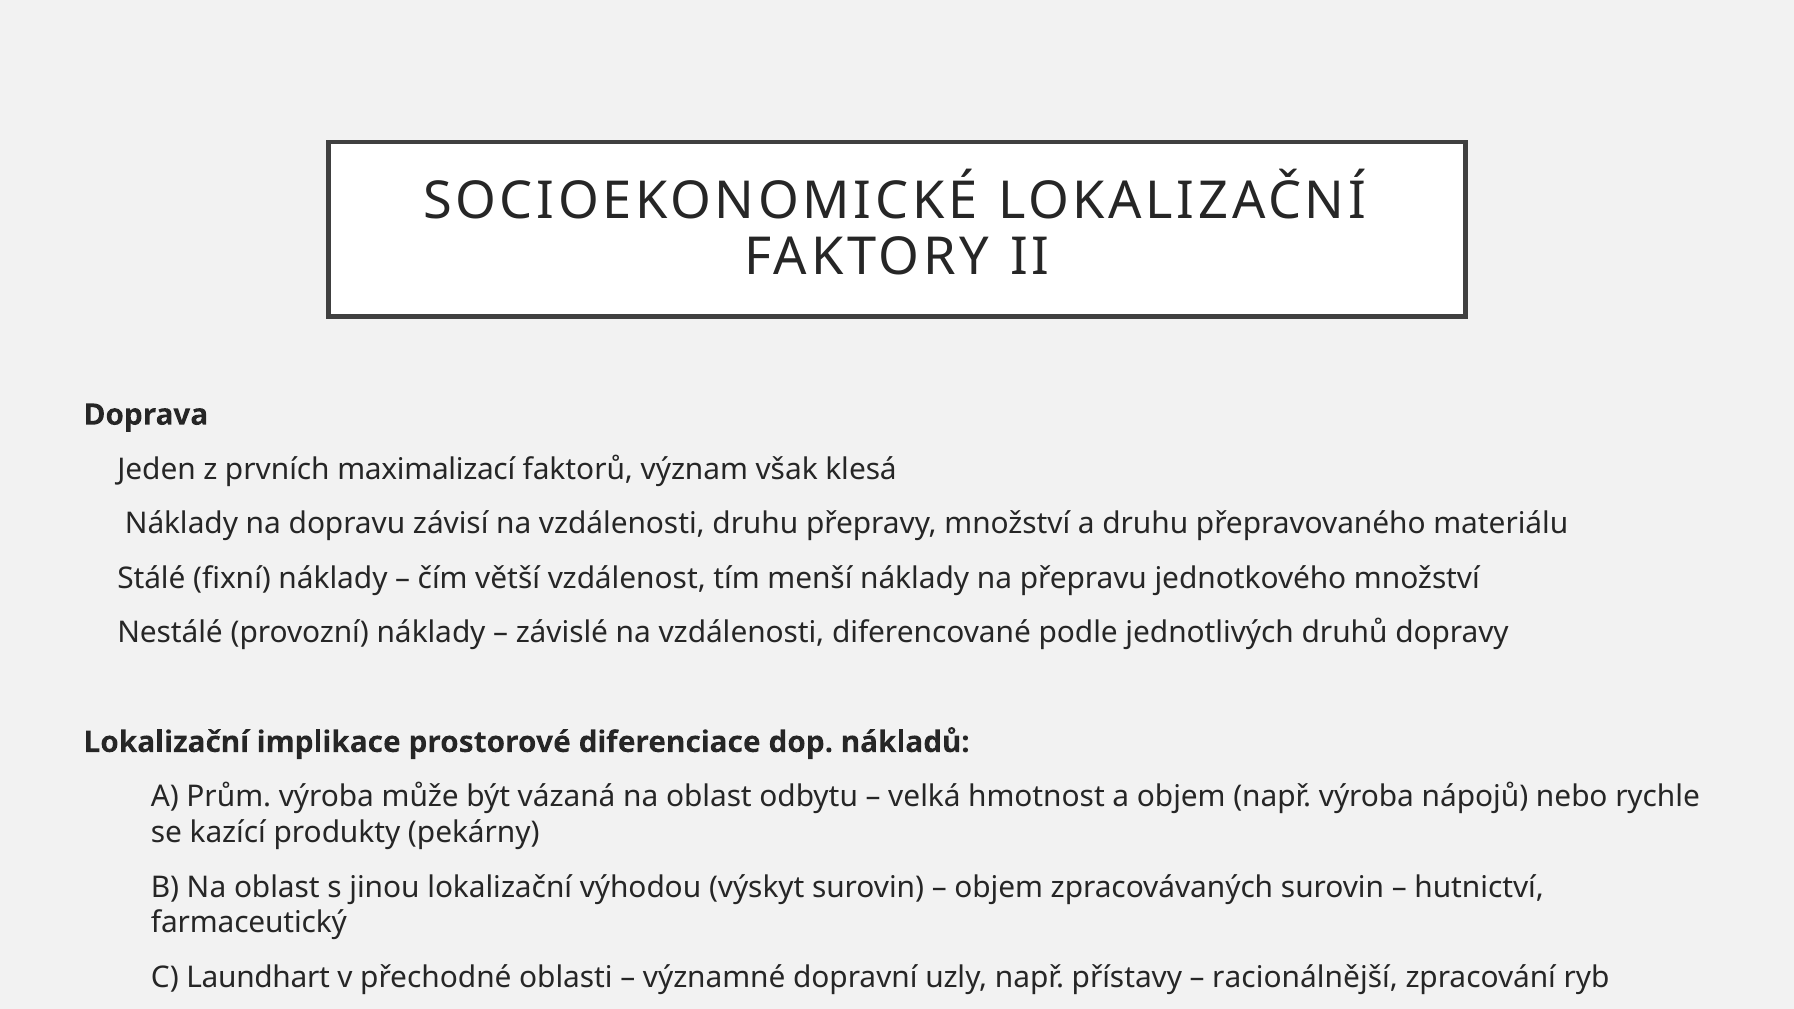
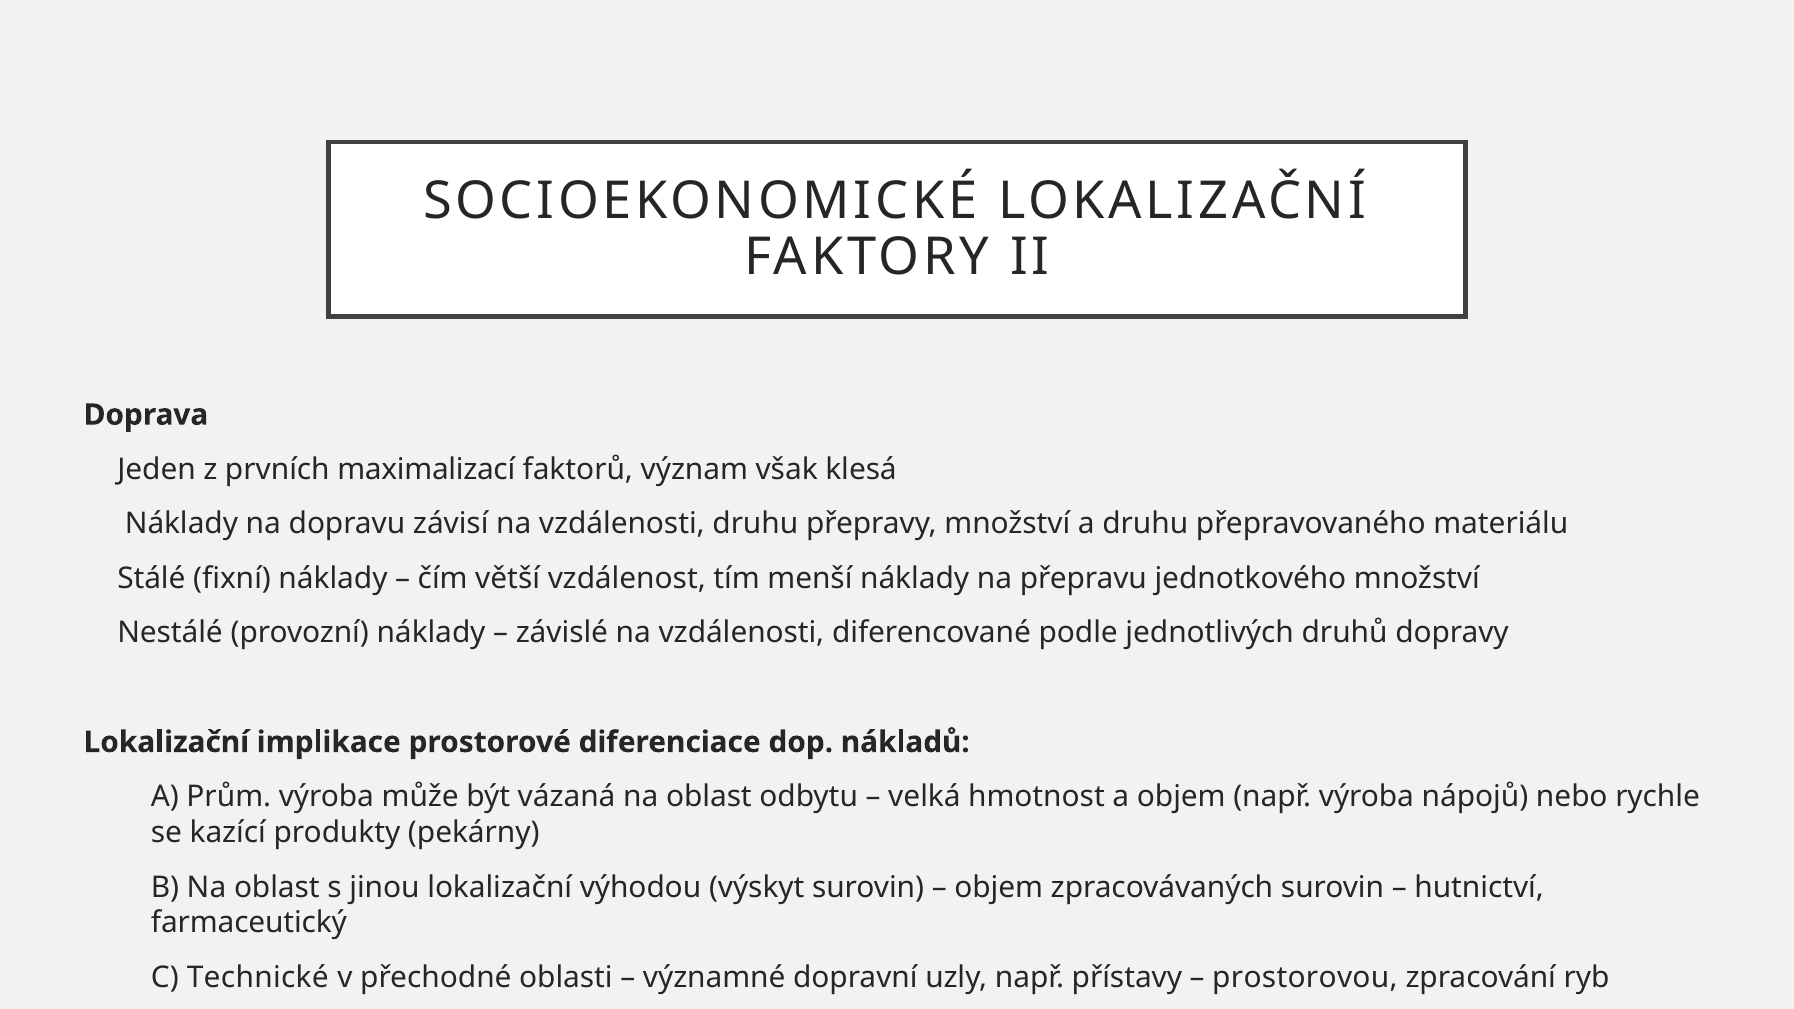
Laundhart: Laundhart -> Technické (258, 978)
racionálnější: racionálnější -> prostorovou (1305, 978)
